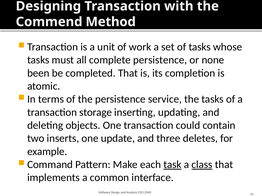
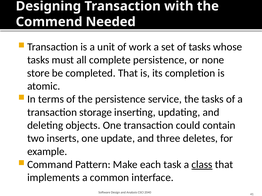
Method: Method -> Needed (111, 22)
been: been -> store (38, 73)
task underline: present -> none (172, 165)
